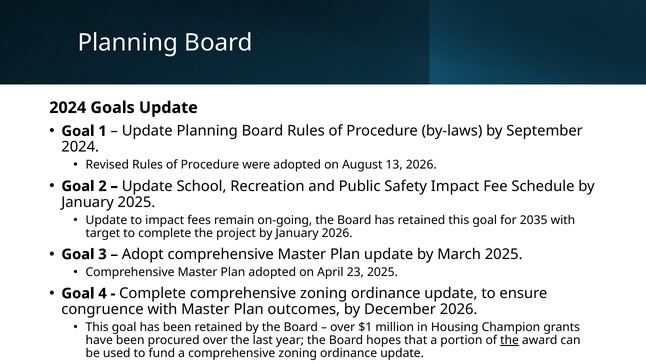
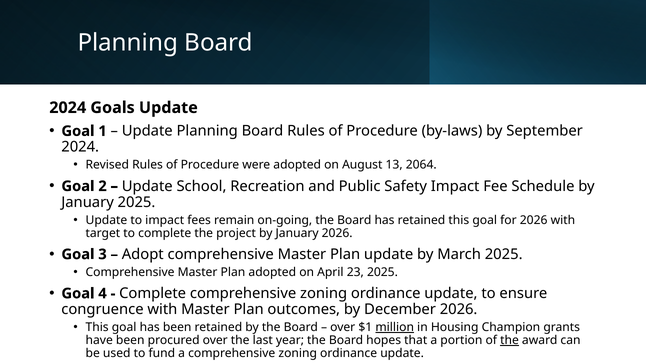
13 2026: 2026 -> 2064 (421, 165)
for 2035: 2035 -> 2026 (534, 220)
million underline: none -> present (395, 328)
